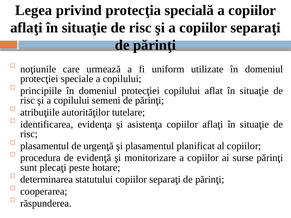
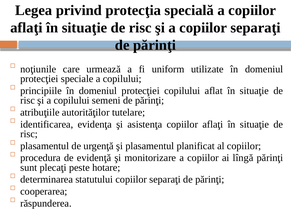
surse: surse -> lîngă (243, 158)
